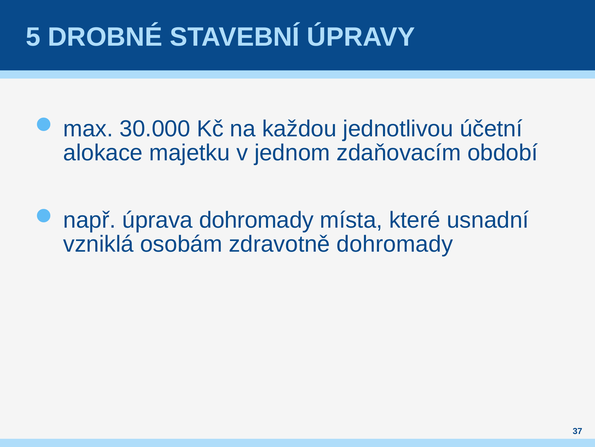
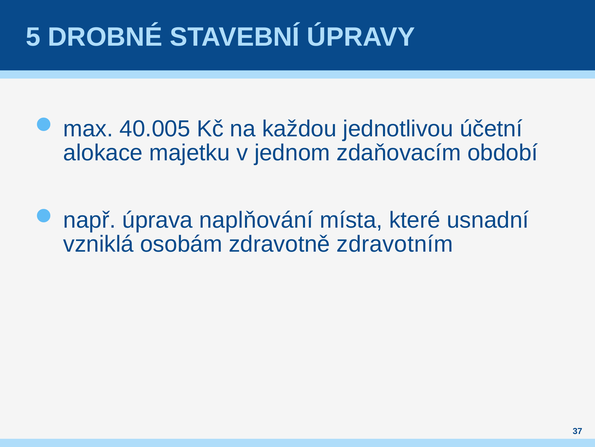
30.000: 30.000 -> 40.005 (155, 129)
úprava dohromady: dohromady -> naplňování (256, 220)
zdravotně dohromady: dohromady -> zdravotním (395, 244)
